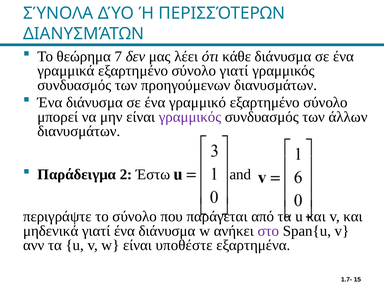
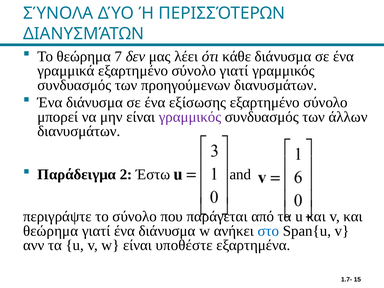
γραμμικό: γραμμικό -> εξίσωσης (198, 103)
μηδενικά: μηδενικά -> θεώρημα (51, 231)
στο colour: purple -> blue (268, 231)
